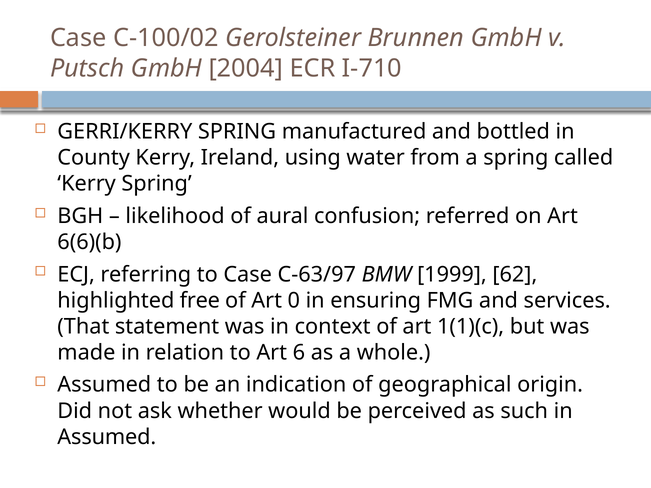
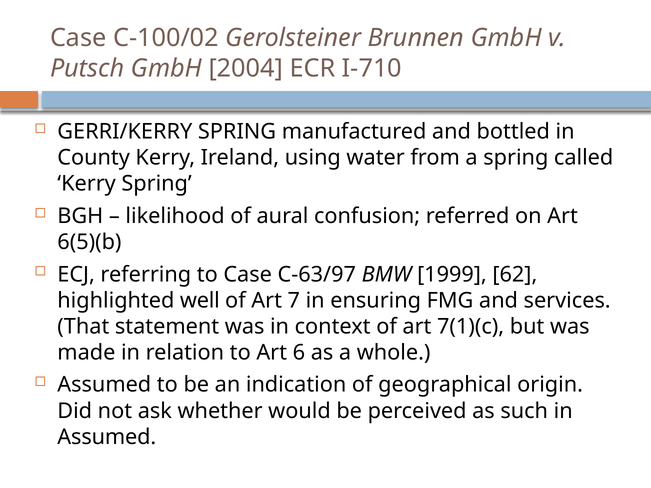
6(6)(b: 6(6)(b -> 6(5)(b (89, 242)
free: free -> well (200, 301)
0: 0 -> 7 (294, 301)
1(1)(c: 1(1)(c -> 7(1)(c (471, 327)
